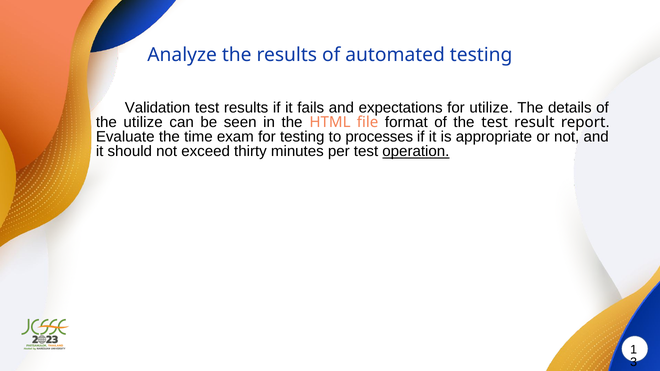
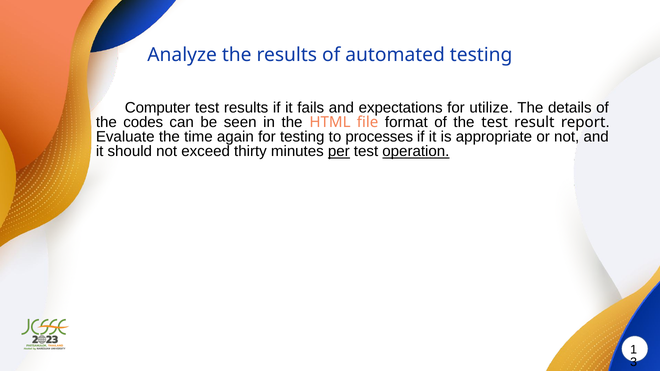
Validation: Validation -> Computer (158, 108)
the utilize: utilize -> codes (143, 122)
exam: exam -> again (235, 137)
per underline: none -> present (339, 151)
